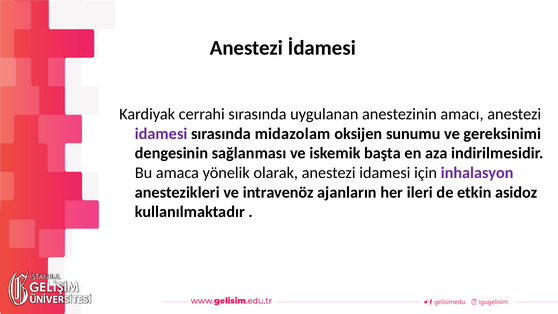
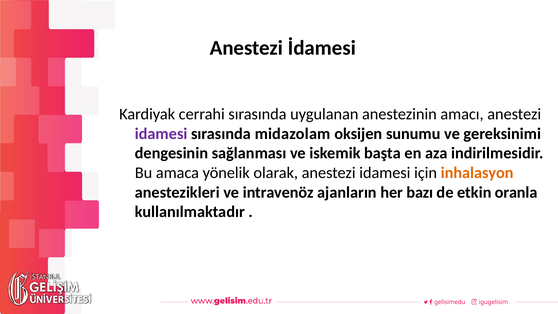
inhalasyon colour: purple -> orange (477, 173)
ileri: ileri -> bazı (420, 192)
asidoz: asidoz -> oranla (516, 192)
